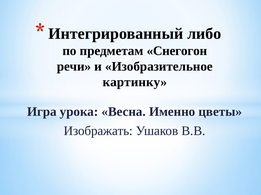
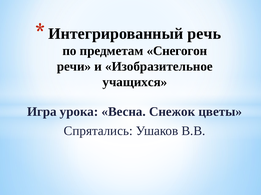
либо: либо -> речь (204, 34)
картинку: картинку -> учащихся (135, 82)
Именно: Именно -> Снежок (172, 112)
Изображать: Изображать -> Спрятались (98, 131)
